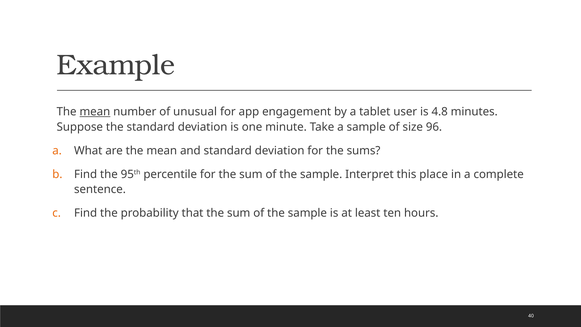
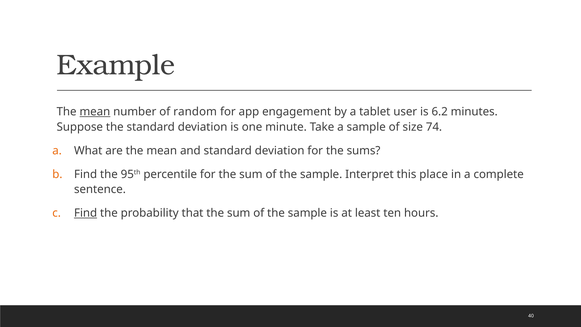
unusual: unusual -> random (195, 112)
4.8: 4.8 -> 6.2 (440, 112)
96: 96 -> 74 (434, 127)
Find underline: none -> present (86, 213)
